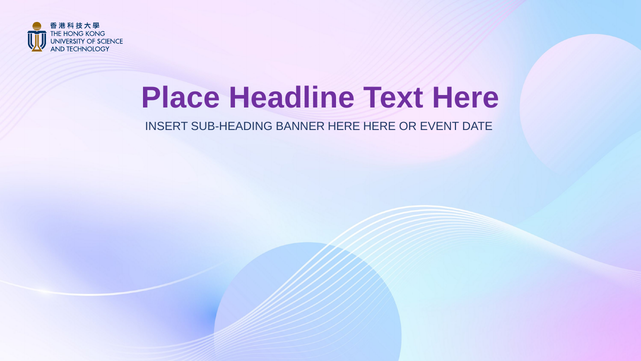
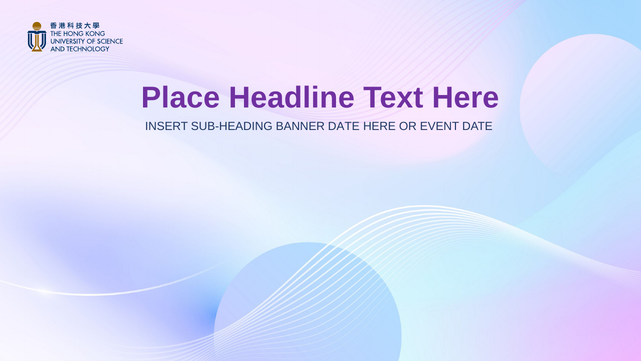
BANNER HERE: HERE -> DATE (344, 126)
